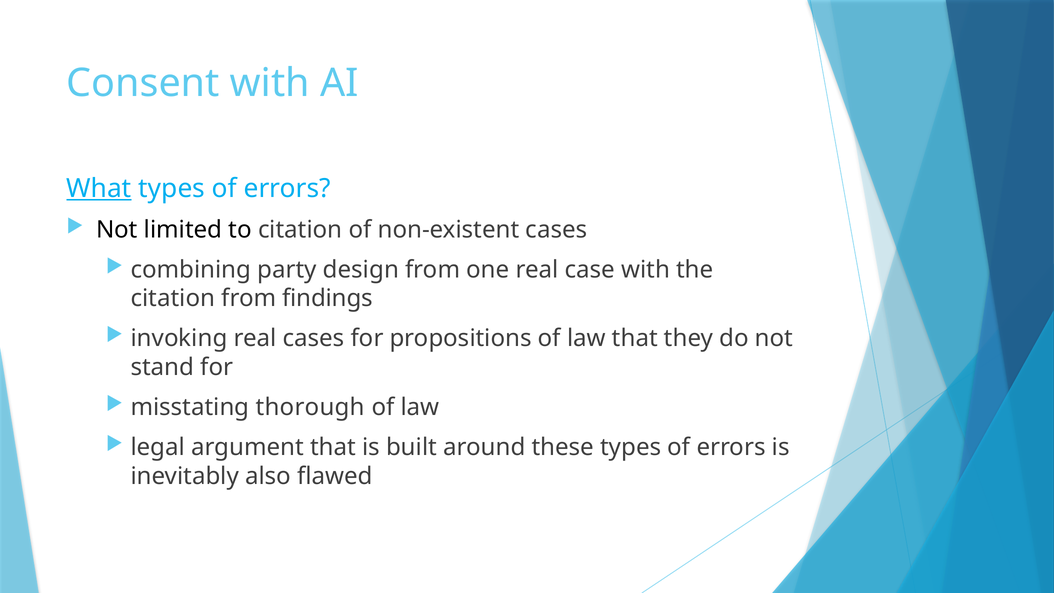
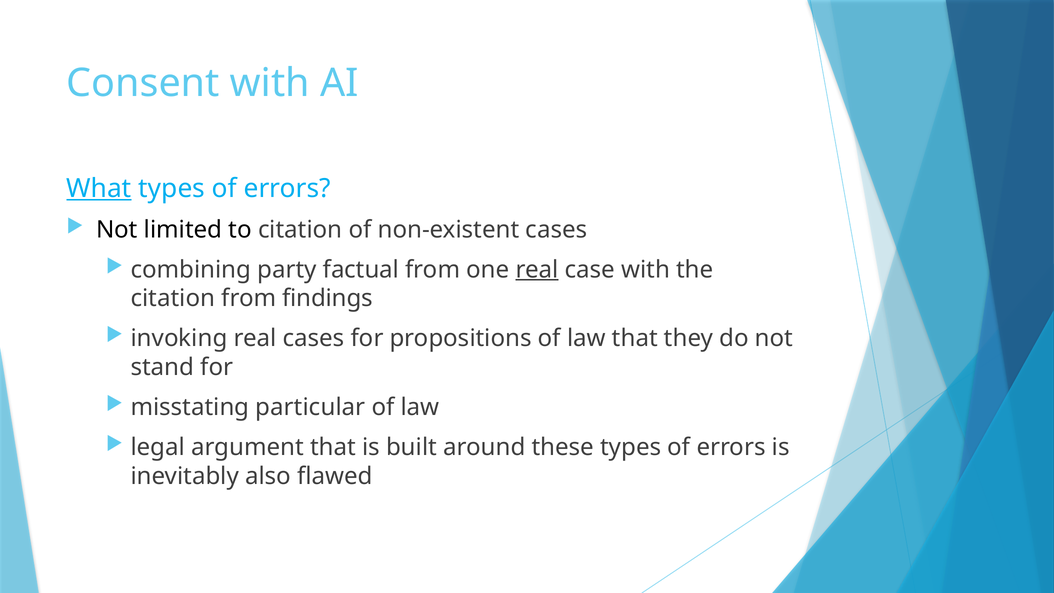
design: design -> factual (361, 270)
real underline: none -> present (537, 270)
thorough: thorough -> particular (310, 407)
